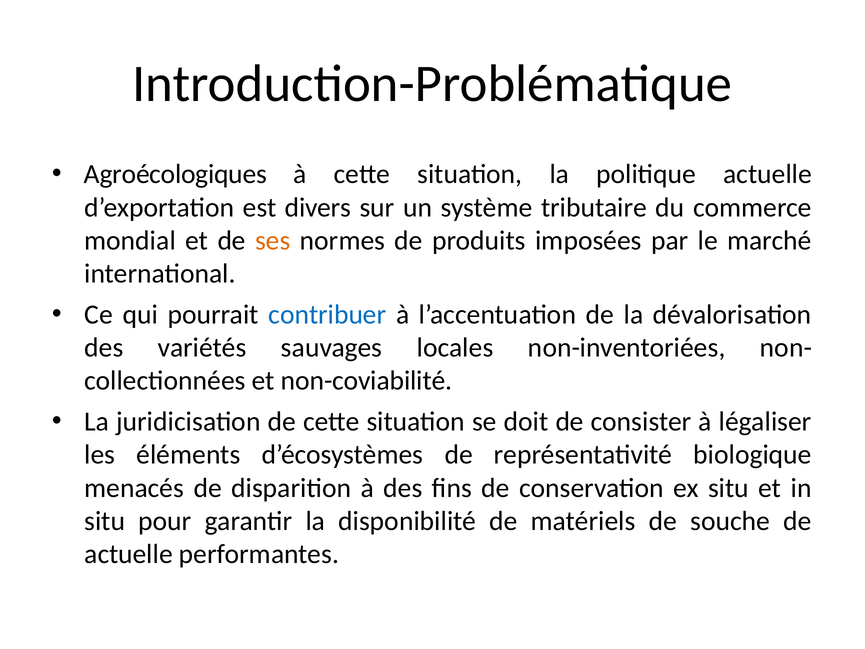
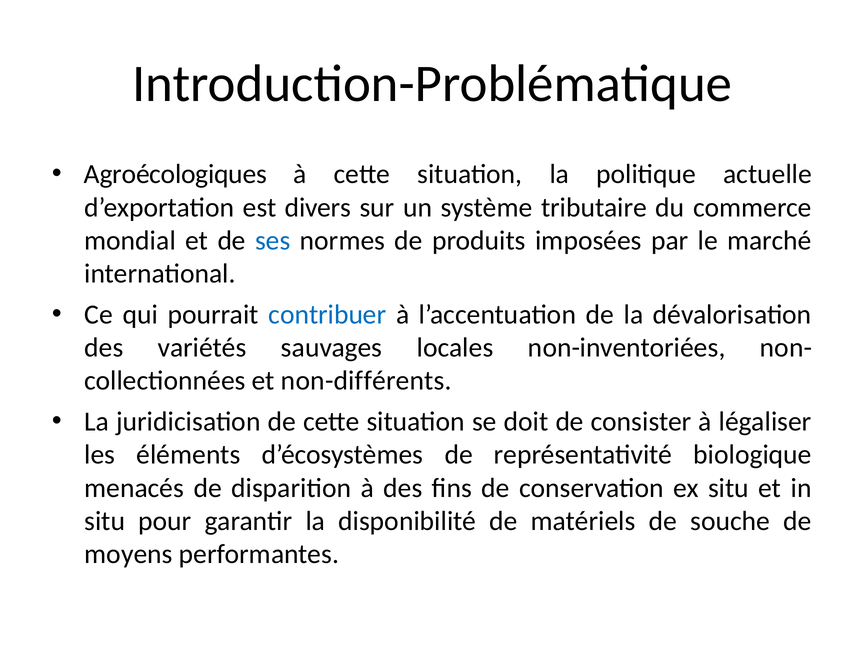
ses colour: orange -> blue (273, 240)
non-coviabilité: non-coviabilité -> non-différents (366, 381)
actuelle: actuelle -> moyens (129, 554)
